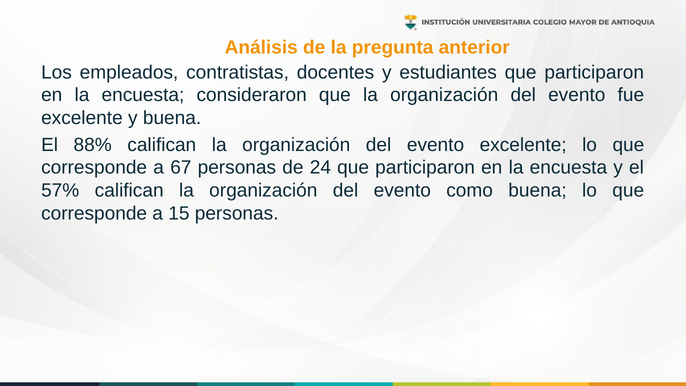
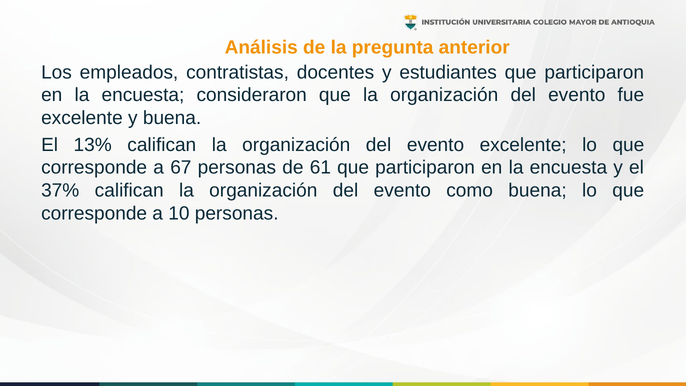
88%: 88% -> 13% (93, 145)
24: 24 -> 61 (320, 168)
57%: 57% -> 37% (60, 191)
15: 15 -> 10 (179, 213)
